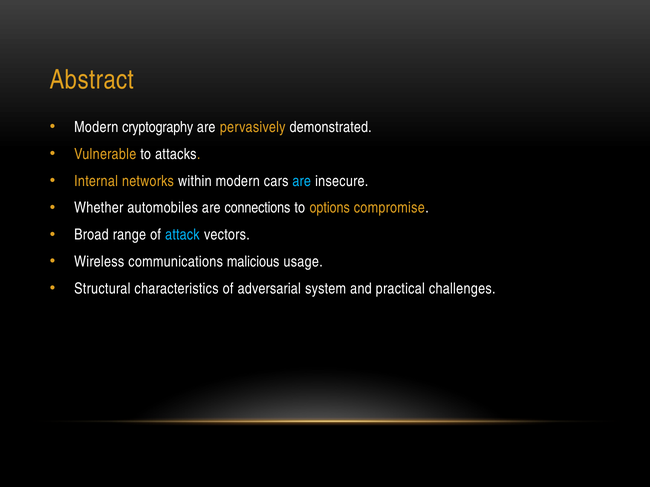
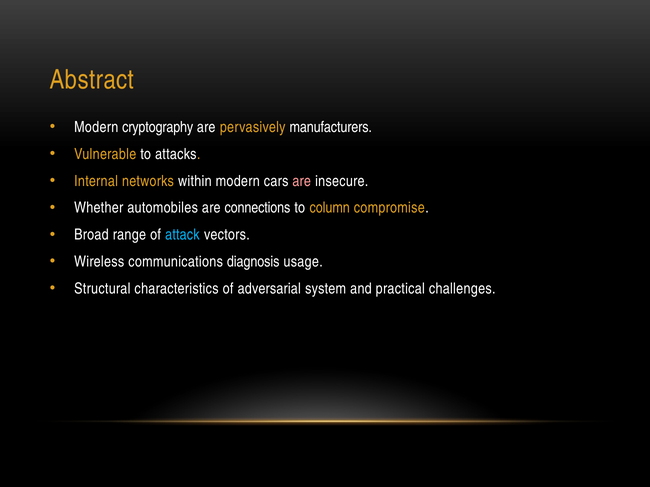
demonstrated: demonstrated -> manufacturers (331, 127)
are colour: light blue -> pink (302, 181)
options: options -> column (330, 208)
malicious: malicious -> diagnosis (253, 262)
